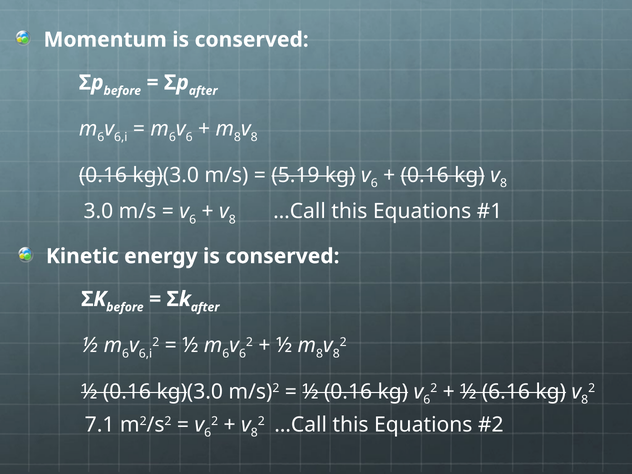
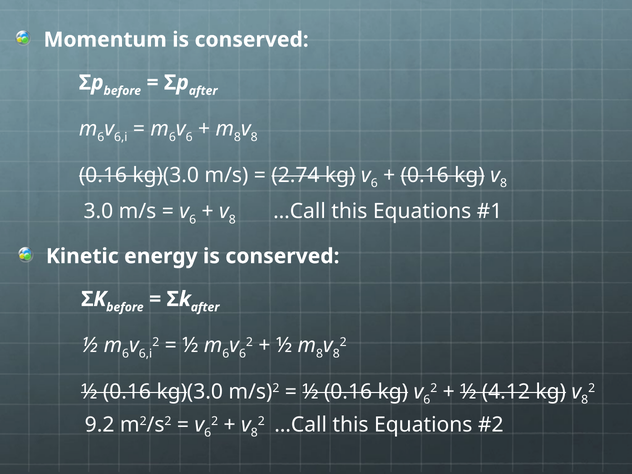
5.19: 5.19 -> 2.74 (295, 175)
6.16: 6.16 -> 4.12 (506, 392)
7.1: 7.1 -> 9.2 (100, 425)
